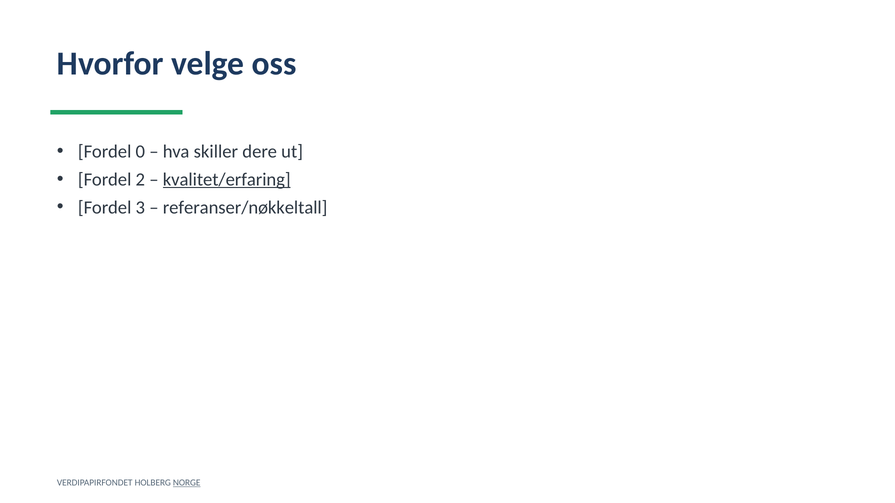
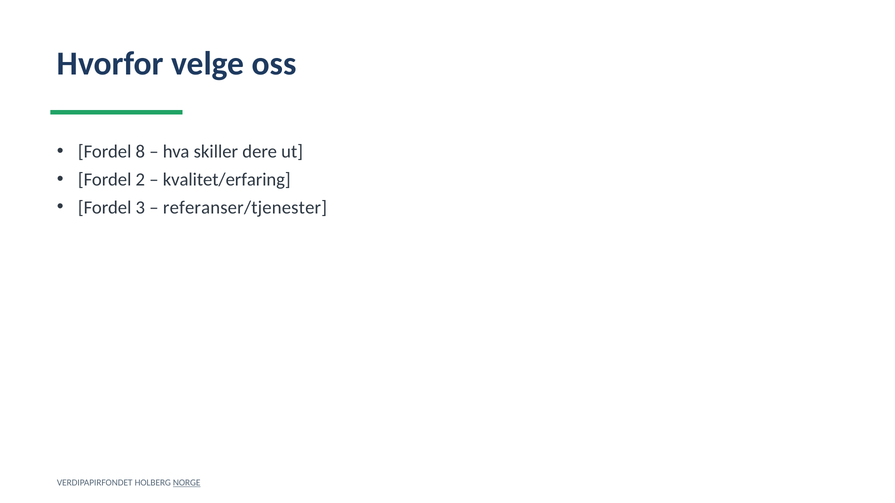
0: 0 -> 8 (140, 152)
kvalitet/erfaring underline: present -> none (227, 180)
referanser/nøkkeltall: referanser/nøkkeltall -> referanser/tjenester (245, 208)
